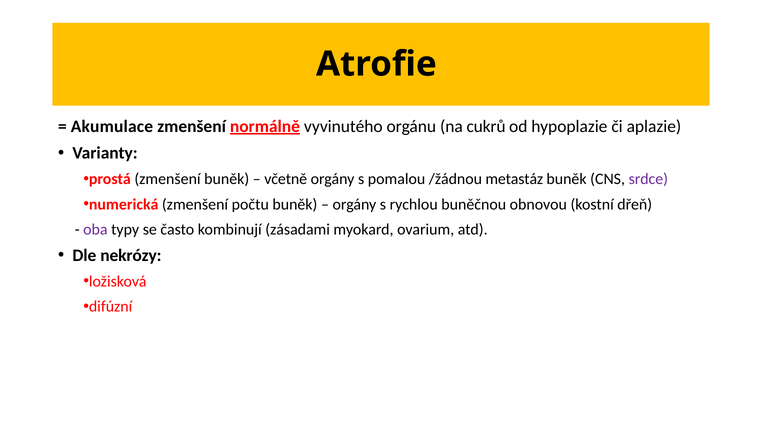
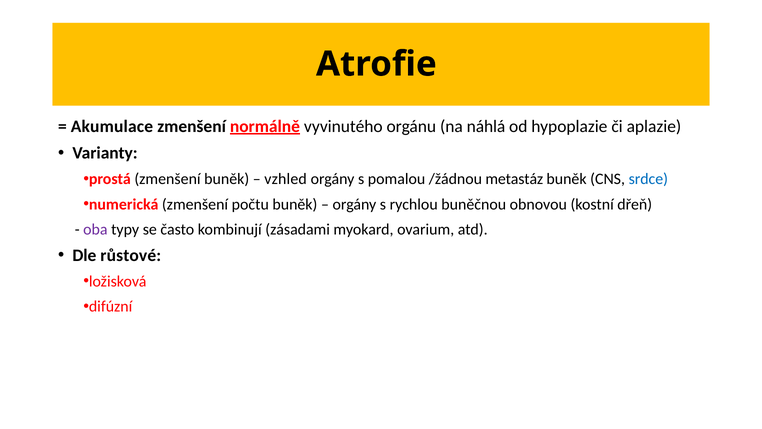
cukrů: cukrů -> náhlá (486, 126)
včetně: včetně -> vzhled (286, 179)
srdce colour: purple -> blue (648, 179)
nekrózy: nekrózy -> růstové (131, 255)
